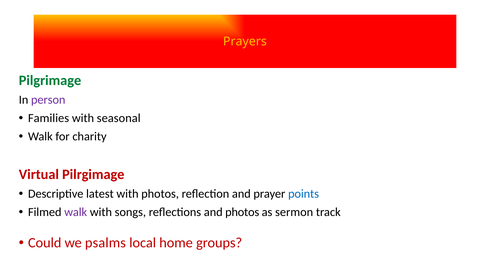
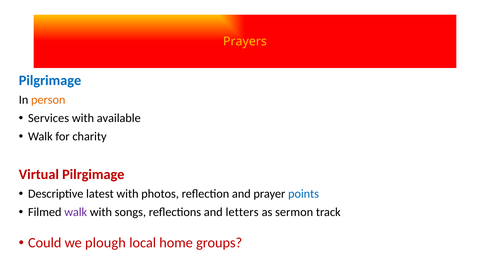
Pilgrimage colour: green -> blue (50, 80)
person colour: purple -> orange (48, 100)
Families: Families -> Services (49, 118)
seasonal: seasonal -> available (119, 118)
and photos: photos -> letters (242, 212)
psalms: psalms -> plough (105, 243)
